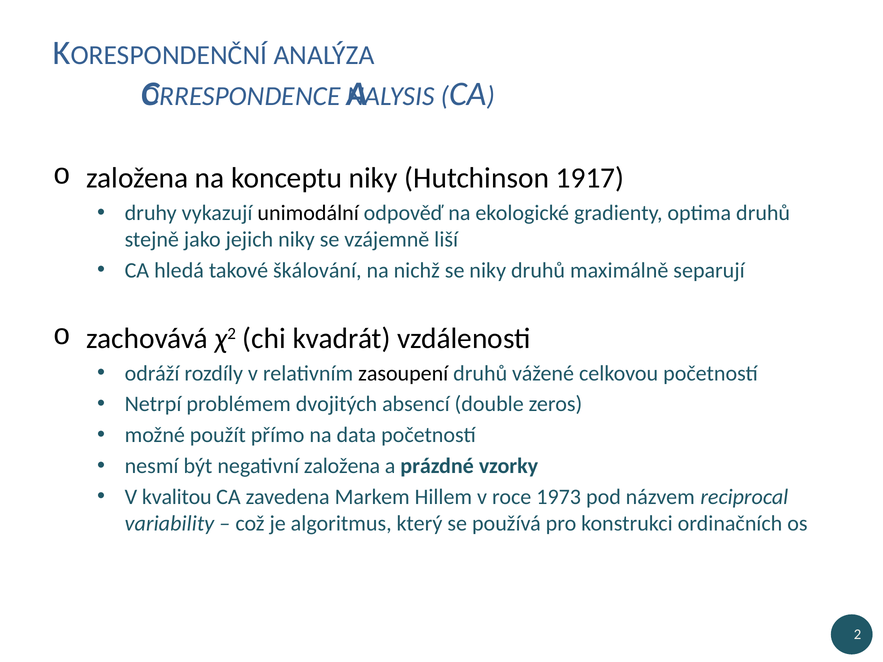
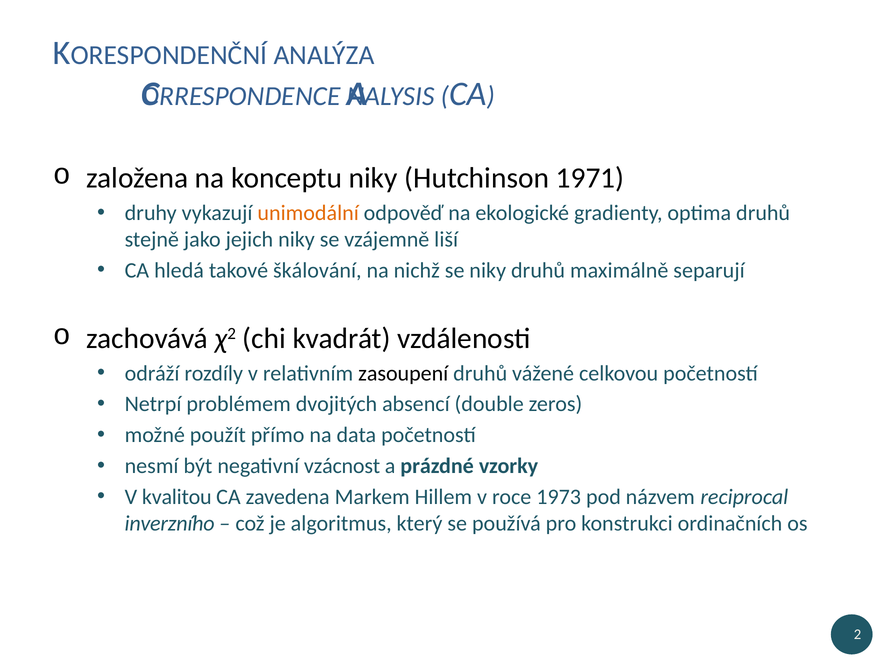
1917: 1917 -> 1971 (590, 178)
unimodální colour: black -> orange (308, 213)
negativní založena: založena -> vzácnost (342, 466)
variability: variability -> inverzního (170, 524)
